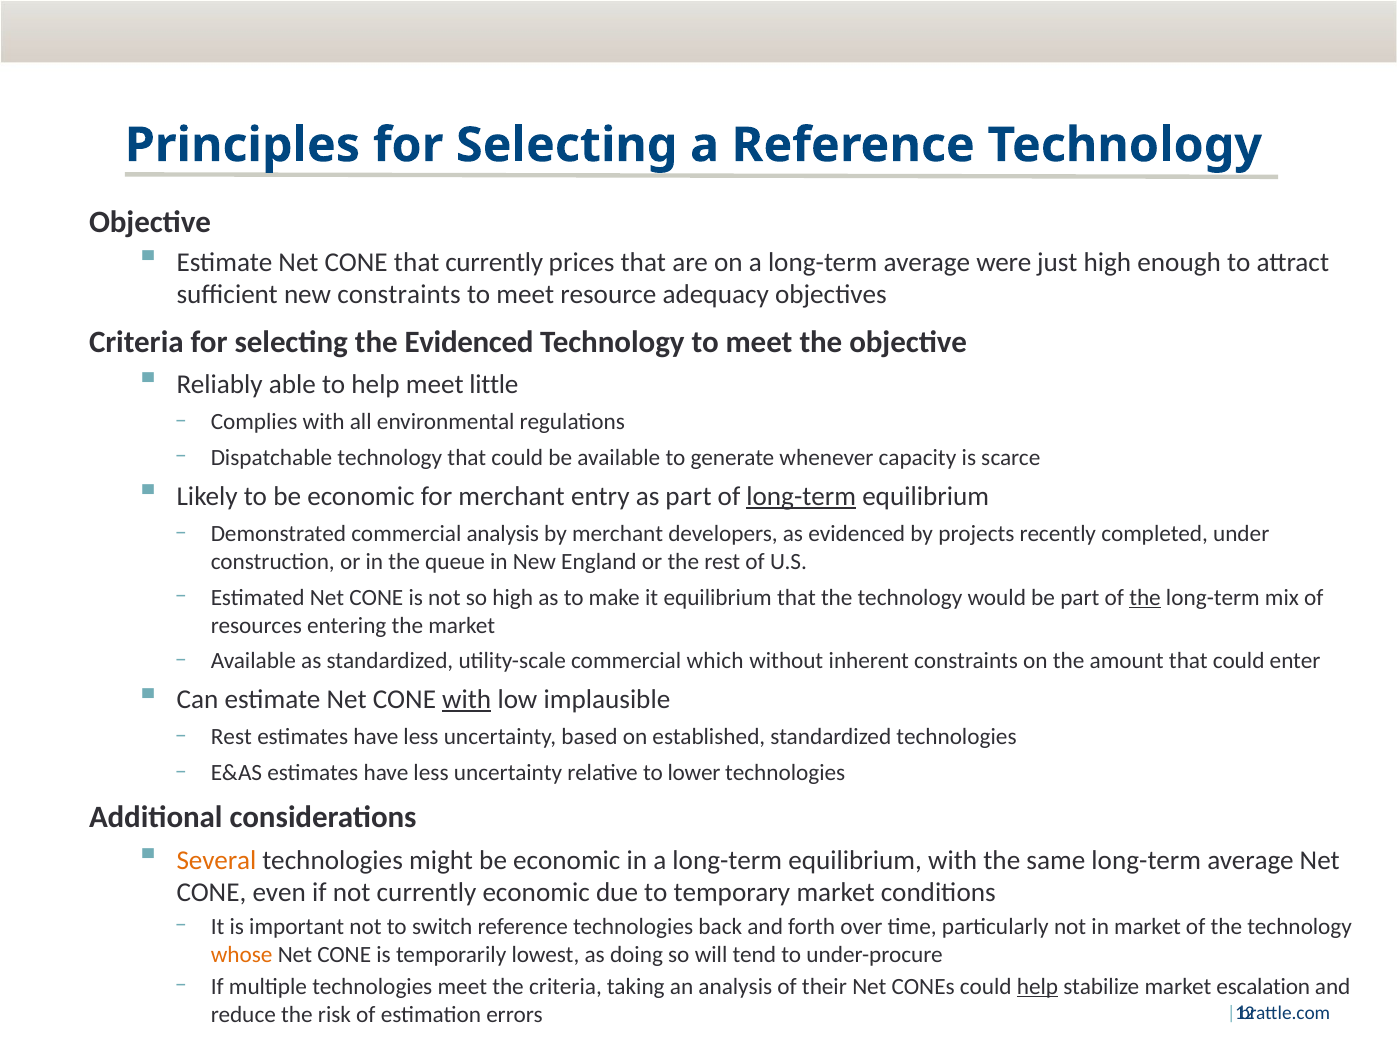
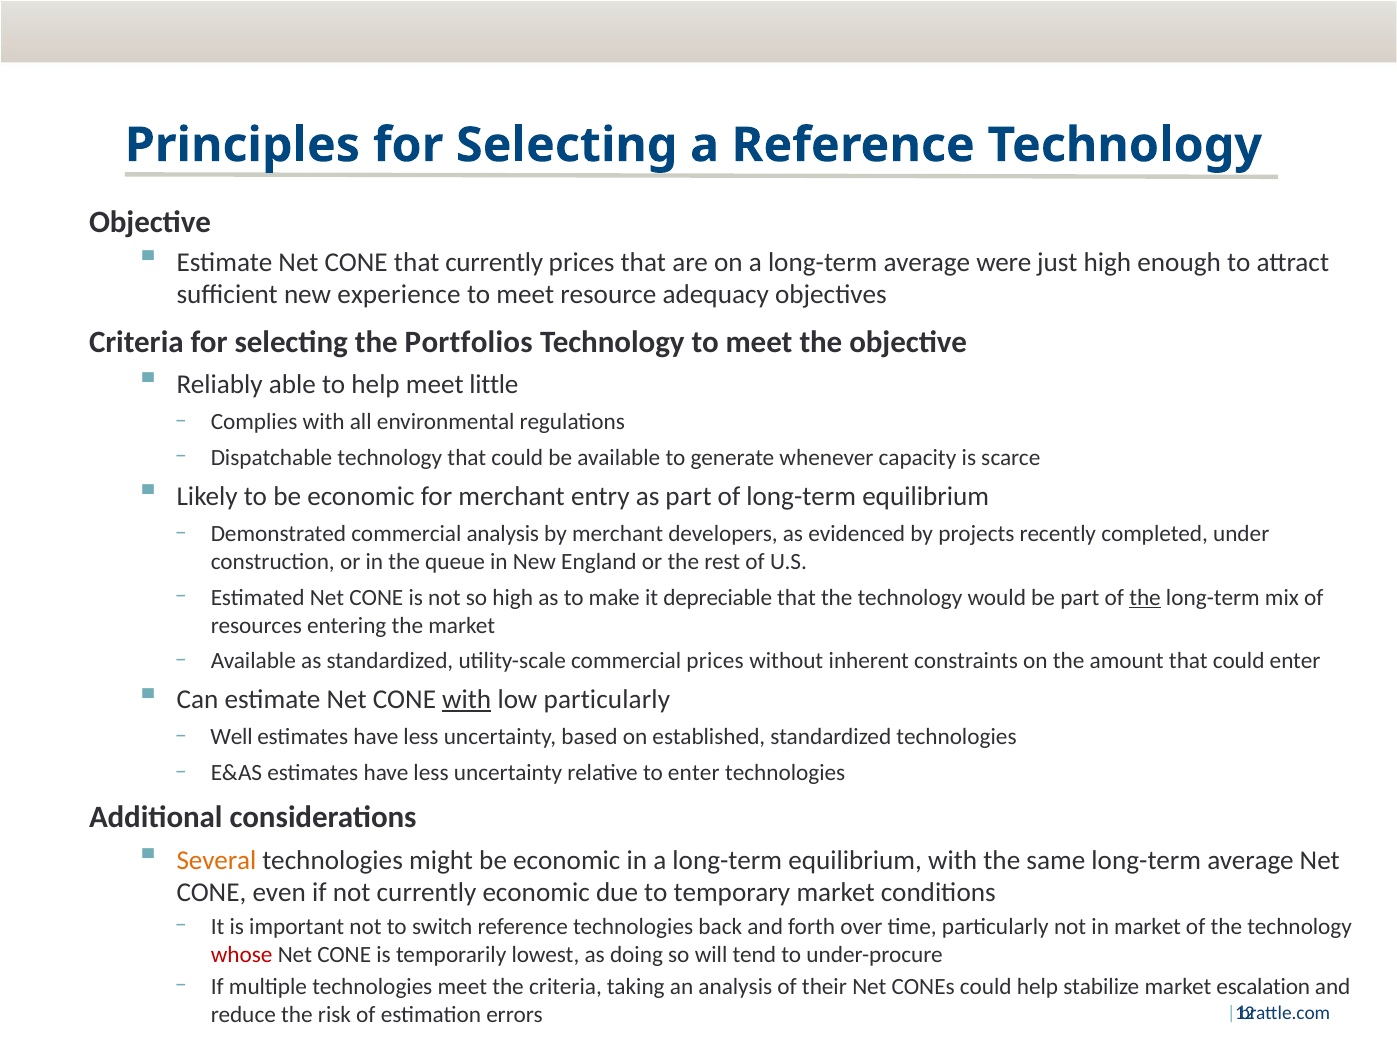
new constraints: constraints -> experience (399, 295)
the Evidenced: Evidenced -> Portfolios (469, 342)
long-term underline: present -> none (801, 496)
it equilibrium: equilibrium -> depreciable (718, 597)
commercial which: which -> prices (715, 661)
low implausible: implausible -> particularly (607, 699)
Rest: Rest -> Well (232, 737)
to lower: lower -> enter (694, 773)
whose colour: orange -> red (242, 954)
help underline: present -> none (1037, 986)
